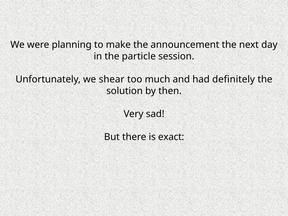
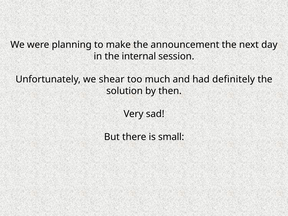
particle: particle -> internal (139, 56)
exact: exact -> small (171, 137)
